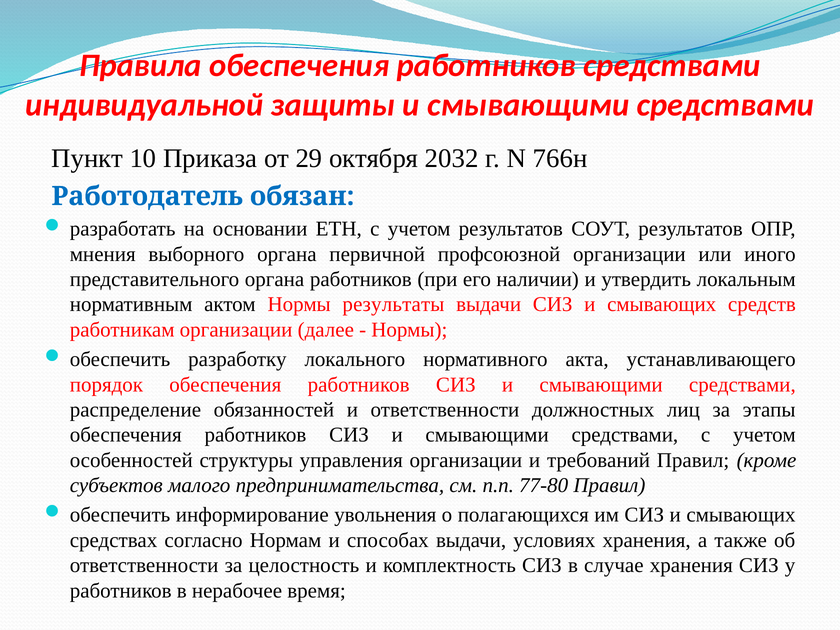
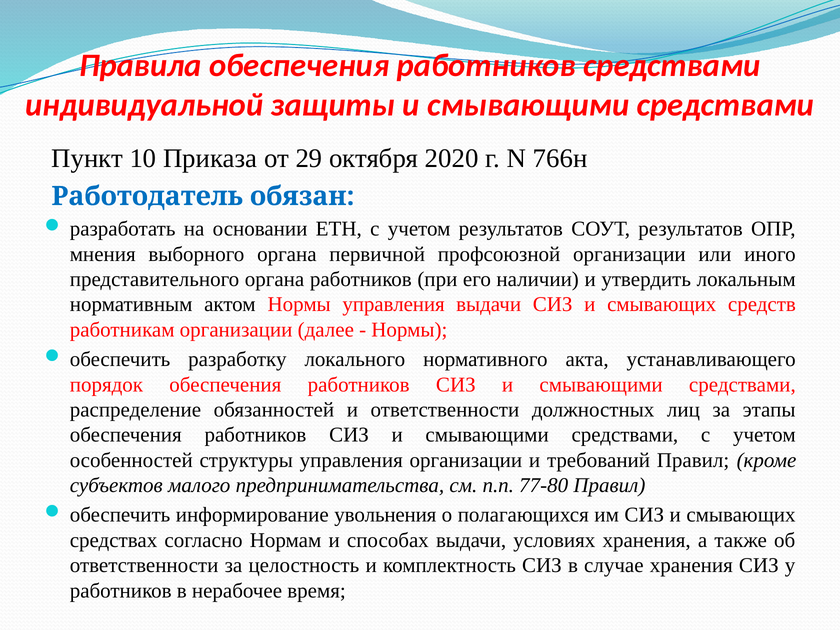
2032: 2032 -> 2020 (452, 158)
Нормы результаты: результаты -> управления (394, 305)
